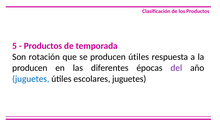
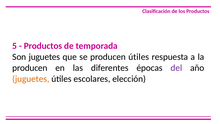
Son rotación: rotación -> juguetes (44, 57)
juguetes colour: blue -> orange (31, 79)
escolares juguetes: juguetes -> elección (129, 79)
